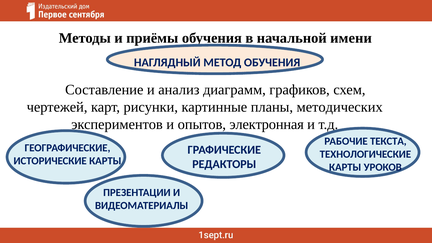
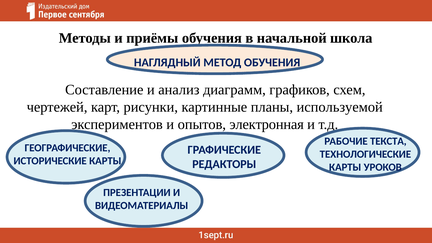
имени: имени -> школа (351, 38)
методических: методических -> используемой (340, 107)
